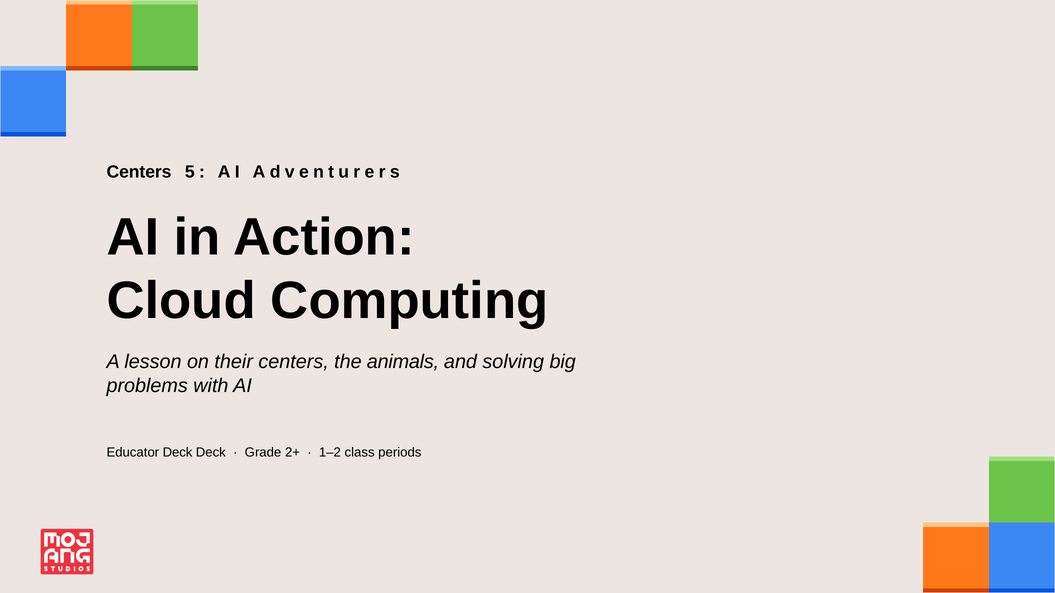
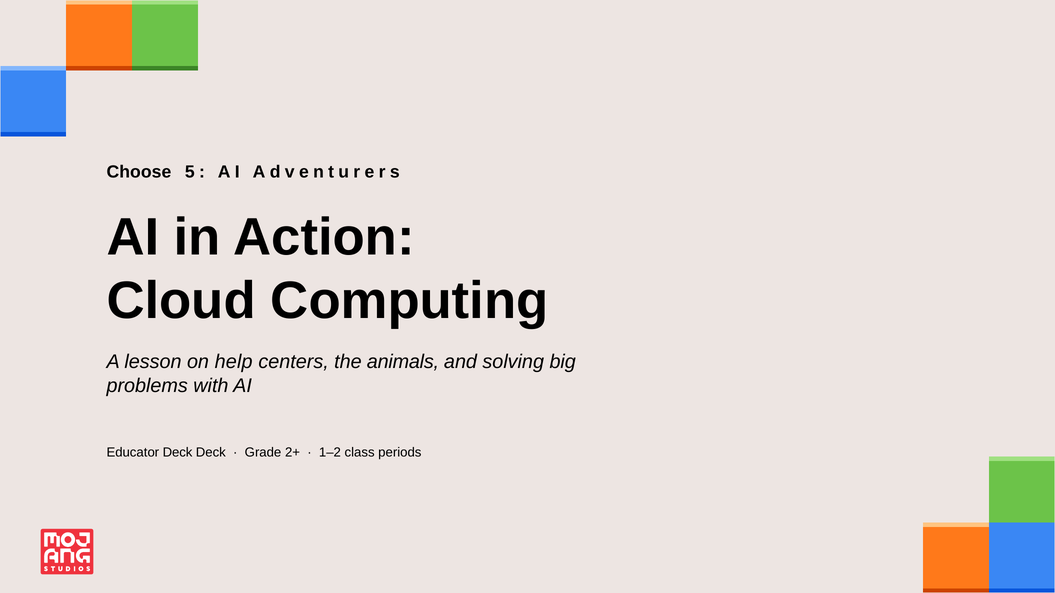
Centers: Centers -> Choose (139, 172)
their: their -> help (234, 362)
